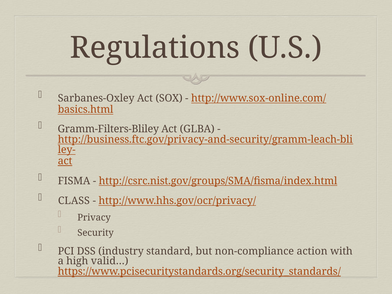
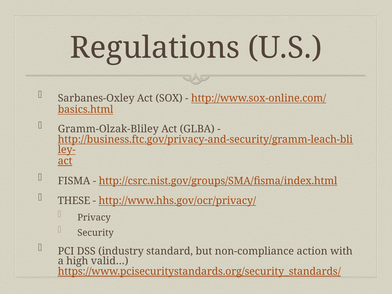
Gramm-Filters-Bliley: Gramm-Filters-Bliley -> Gramm-Olzak-Bliley (108, 129)
CLASS: CLASS -> THESE (74, 201)
